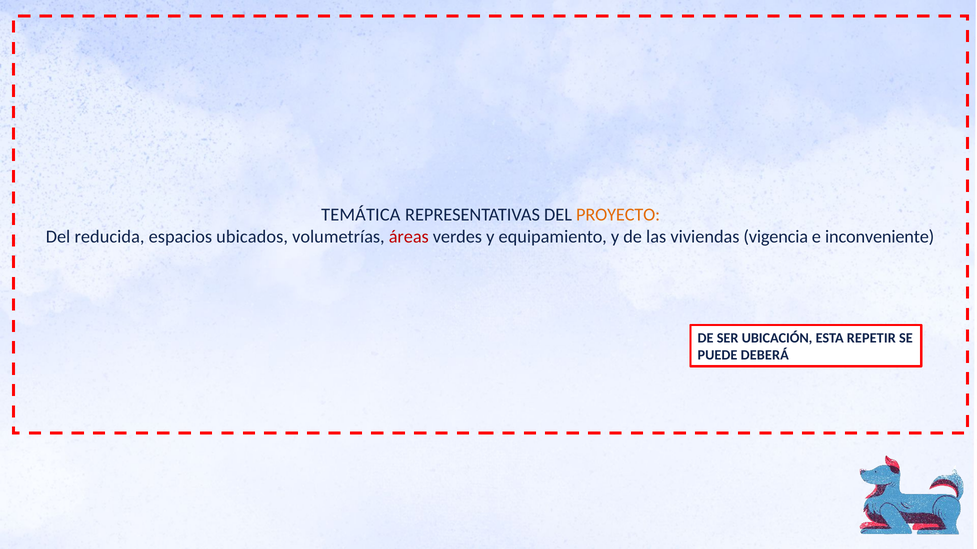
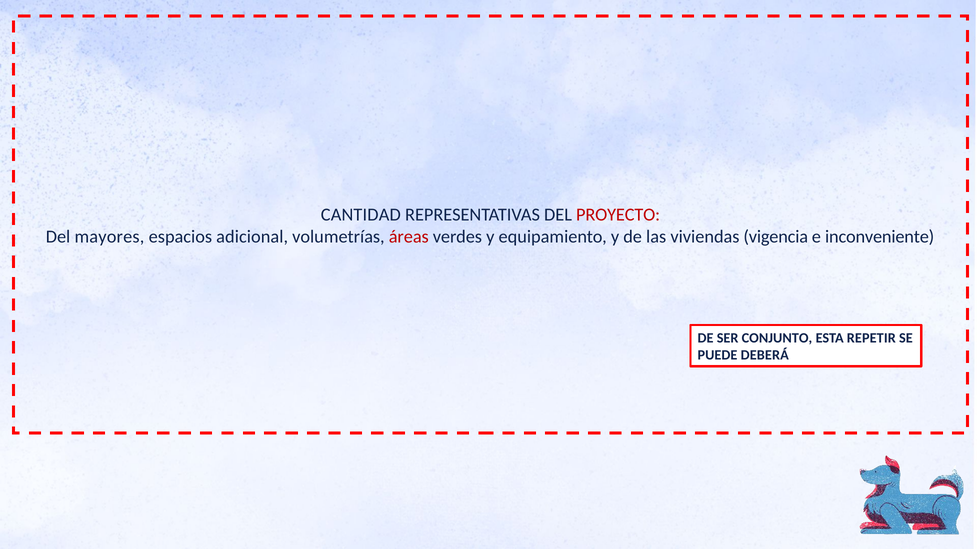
TEMÁTICA: TEMÁTICA -> CANTIDAD (361, 215)
PROYECTO colour: orange -> red (618, 215)
reducida: reducida -> mayores (109, 237)
ubicados: ubicados -> adicional (252, 237)
UBICACIÓN: UBICACIÓN -> CONJUNTO (777, 338)
